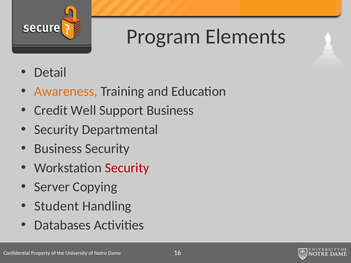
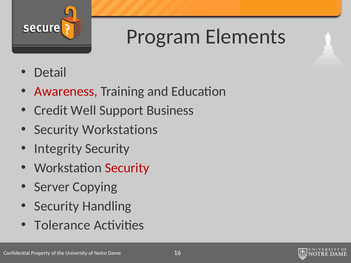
Awareness colour: orange -> red (66, 91)
Departmental: Departmental -> Workstations (120, 130)
Business: Business -> Integrity (58, 149)
Student: Student -> Security (57, 206)
Databases: Databases -> Tolerance (62, 225)
